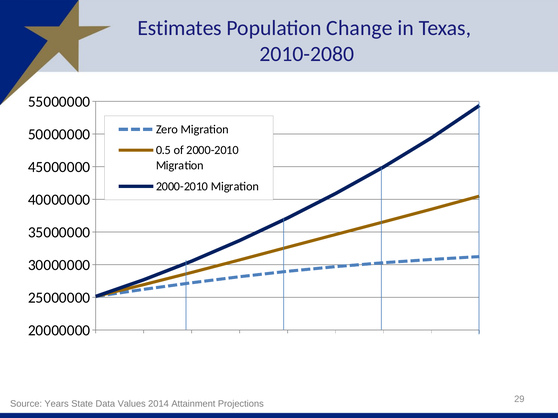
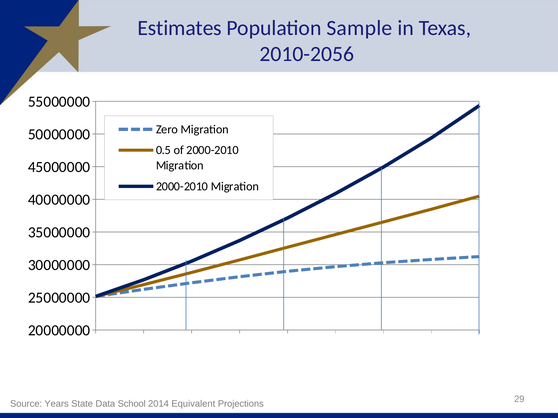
Change: Change -> Sample (359, 28)
2010-2080: 2010-2080 -> 2010-2056 (307, 54)
Values: Values -> School (132, 404)
Attainment: Attainment -> Equivalent (193, 404)
